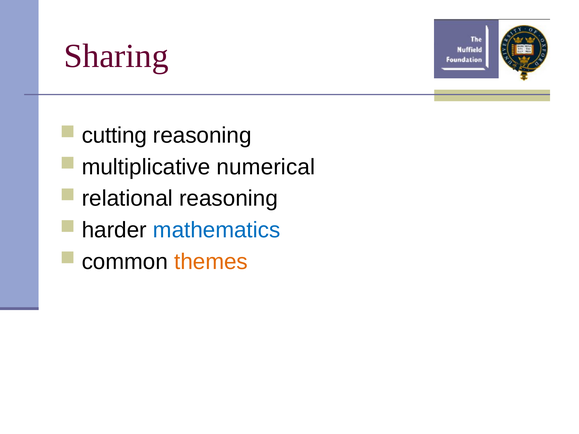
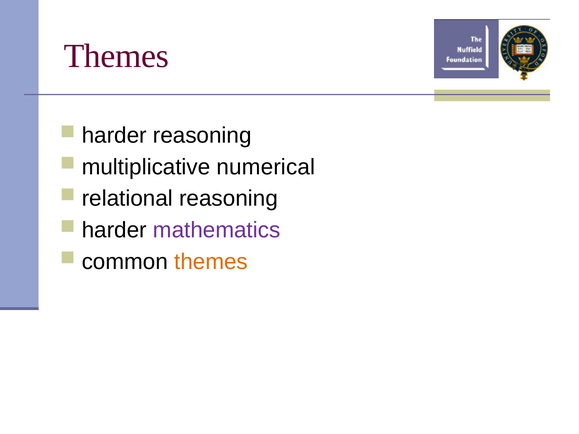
Sharing: Sharing -> Themes (116, 56)
cutting: cutting -> harder (114, 136)
mathematics colour: blue -> purple (217, 230)
